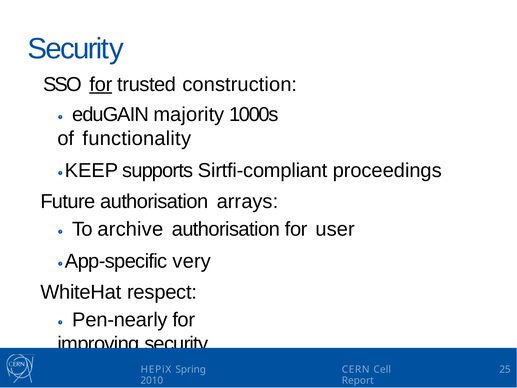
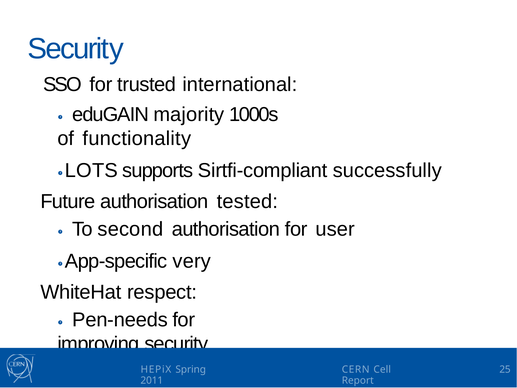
for underline: present -> none (101, 84)
construction: construction -> international (240, 84)
KEEP: KEEP -> LOTS (91, 170)
proceedings: proceedings -> successfully (387, 170)
arrays: arrays -> tested (247, 201)
archive: archive -> second (130, 229)
Pen-nearly: Pen-nearly -> Pen-needs (120, 320)
2010: 2010 -> 2011 (152, 380)
